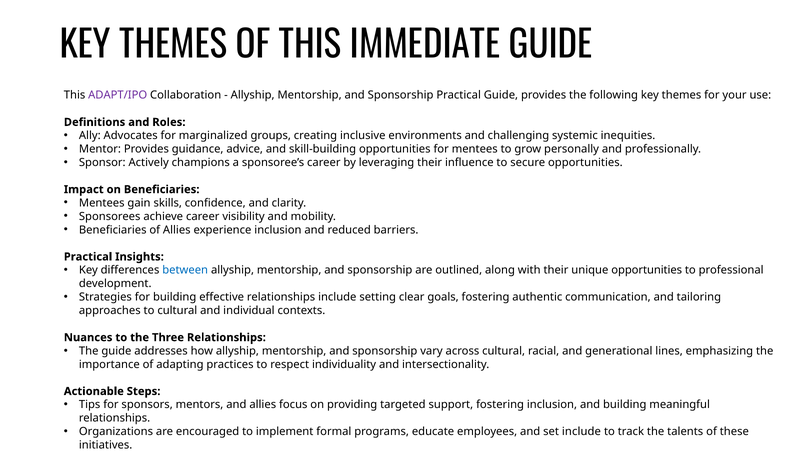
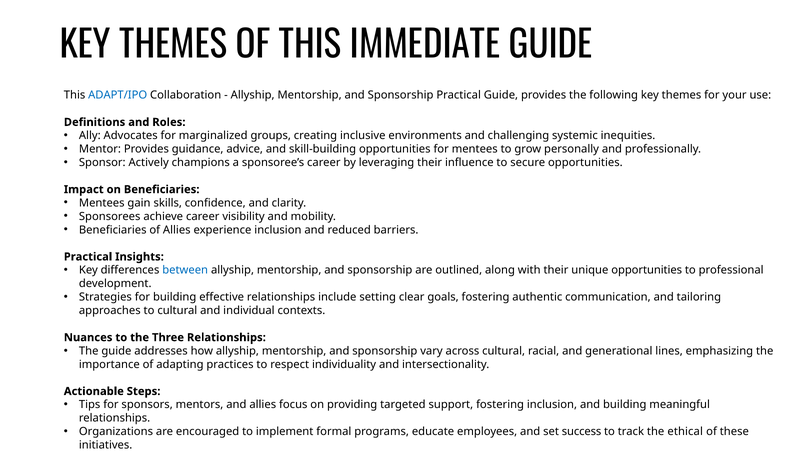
ADAPT/IPO colour: purple -> blue (118, 95)
set include: include -> success (582, 432)
talents: talents -> ethical (685, 432)
